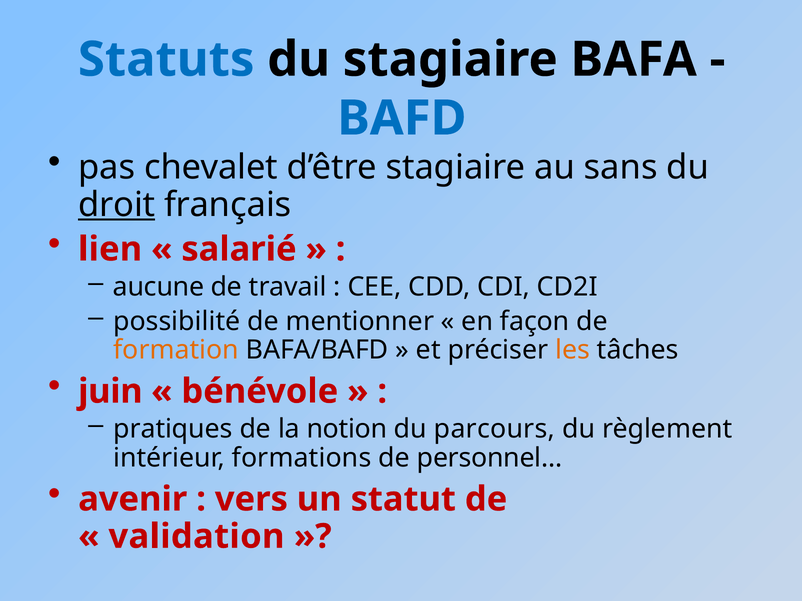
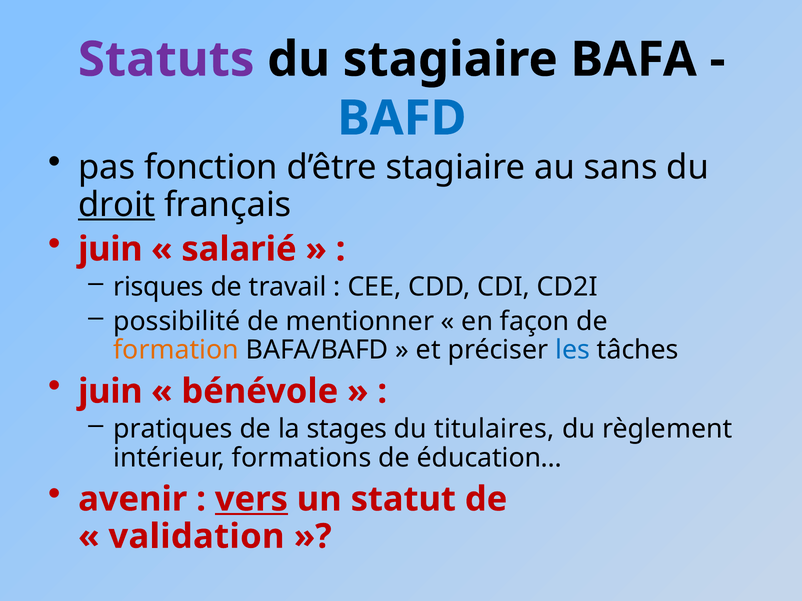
Statuts colour: blue -> purple (166, 60)
chevalet: chevalet -> fonction (211, 168)
lien: lien -> juin (110, 249)
aucune: aucune -> risques (159, 287)
les colour: orange -> blue (573, 350)
notion: notion -> stages (347, 429)
parcours: parcours -> titulaires (494, 429)
personnel…: personnel… -> éducation… (490, 458)
vers underline: none -> present (251, 500)
